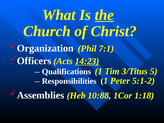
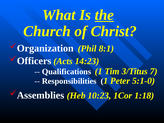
7:1: 7:1 -> 8:1 (106, 49)
14:23 underline: present -> none (87, 61)
5: 5 -> 7 (154, 71)
5:1-2: 5:1-2 -> 5:1-0 (144, 81)
10:88: 10:88 -> 10:23 (99, 96)
